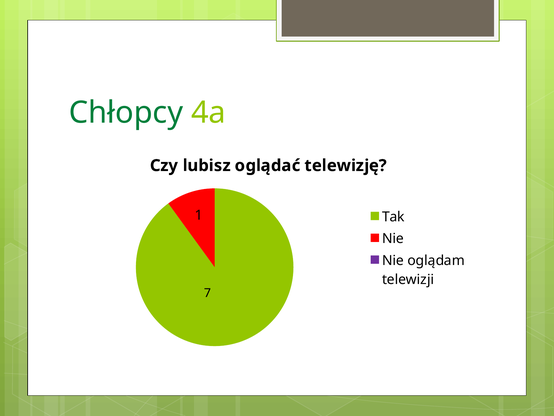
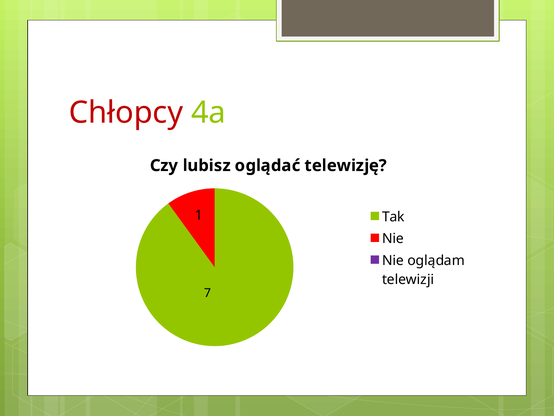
Chłopcy colour: green -> red (126, 112)
